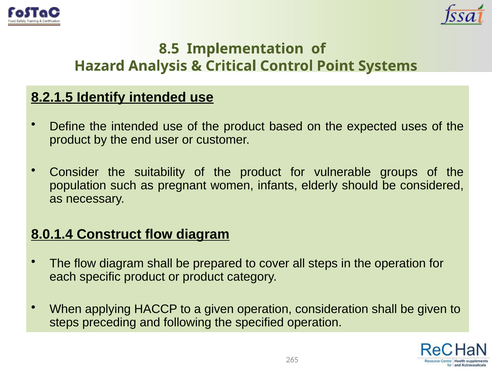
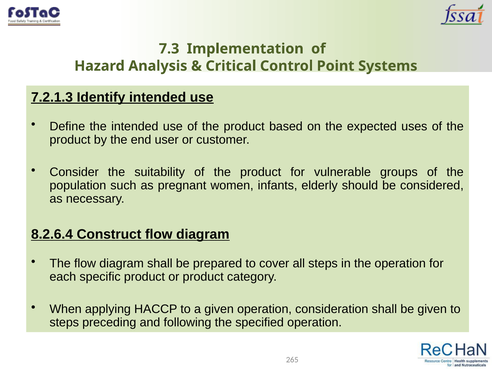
8.5: 8.5 -> 7.3 (169, 49)
8.2.1.5: 8.2.1.5 -> 7.2.1.3 (52, 97)
8.0.1.4: 8.0.1.4 -> 8.2.6.4 (52, 234)
